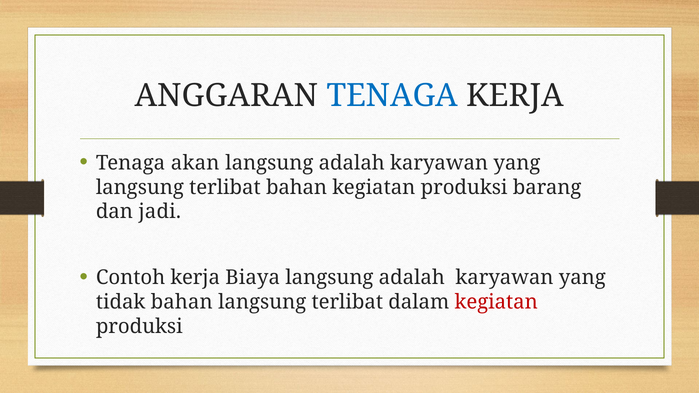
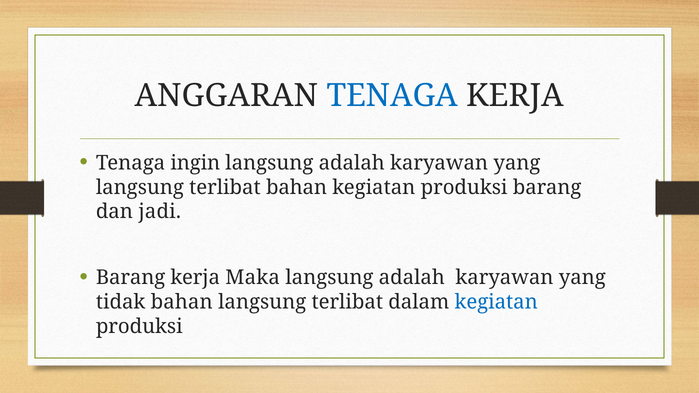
akan: akan -> ingin (195, 163)
Contoh: Contoh -> Barang (131, 278)
Biaya: Biaya -> Maka (253, 278)
kegiatan colour: red -> blue (496, 302)
